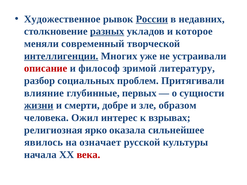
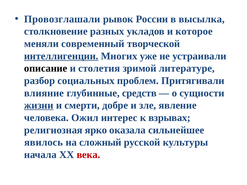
Художественное: Художественное -> Провозглашали (62, 19)
России underline: present -> none (152, 19)
недавних: недавних -> высылка (202, 19)
разных underline: present -> none (107, 31)
описание colour: red -> black (46, 68)
философ: философ -> столетия (99, 68)
литературу: литературу -> литературе (187, 68)
первых: первых -> средств (139, 93)
образом: образом -> явление (178, 106)
означает: означает -> сложный (100, 143)
